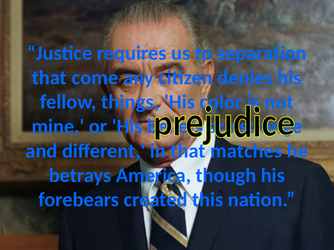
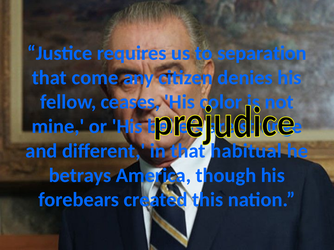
things: things -> ceases (130, 102)
matches: matches -> habitual (246, 151)
